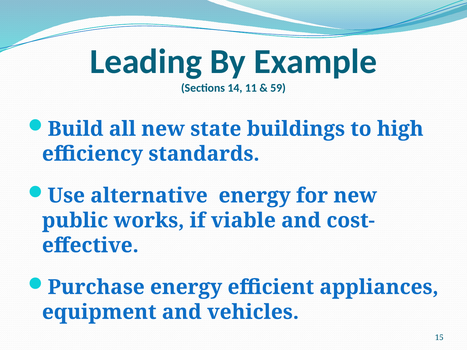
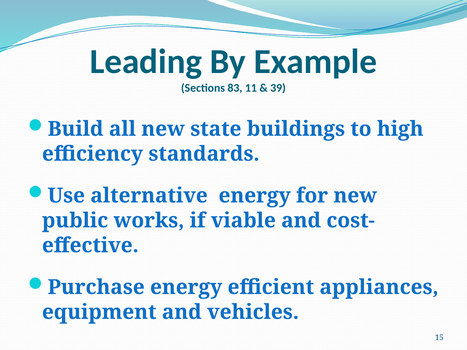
14: 14 -> 83 (235, 88)
59: 59 -> 39 (278, 88)
